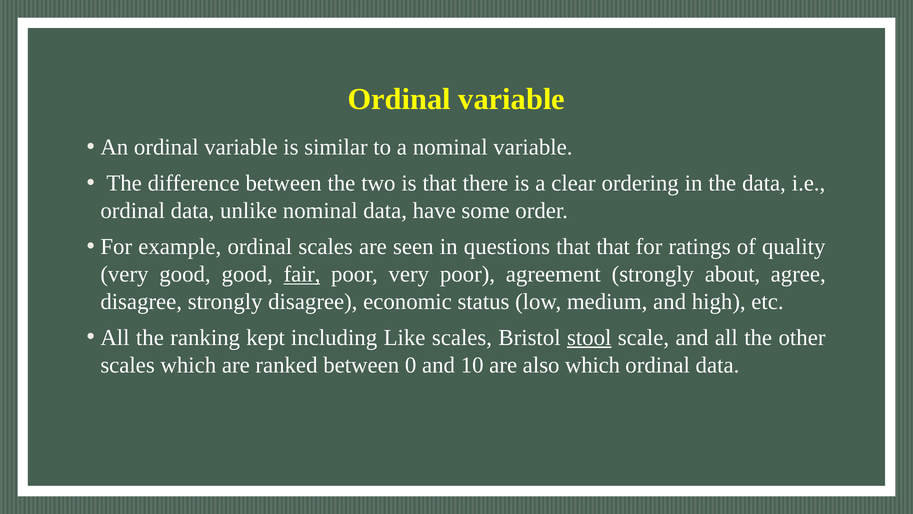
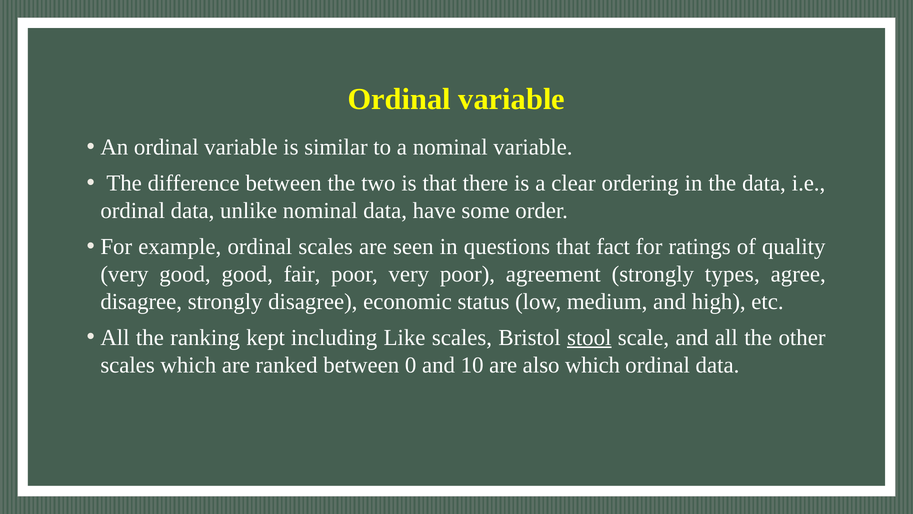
that that: that -> fact (613, 247)
fair underline: present -> none (302, 274)
about: about -> types (732, 274)
